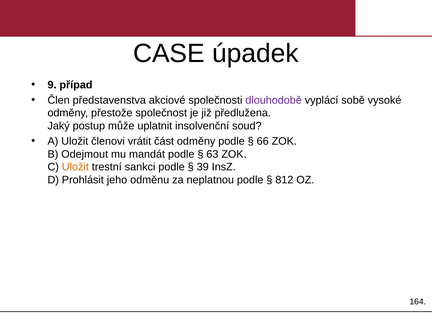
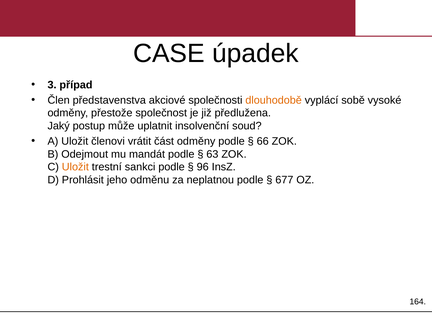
9: 9 -> 3 (52, 85)
dlouhodobě colour: purple -> orange (274, 100)
39: 39 -> 96 (203, 167)
812: 812 -> 677 (284, 180)
